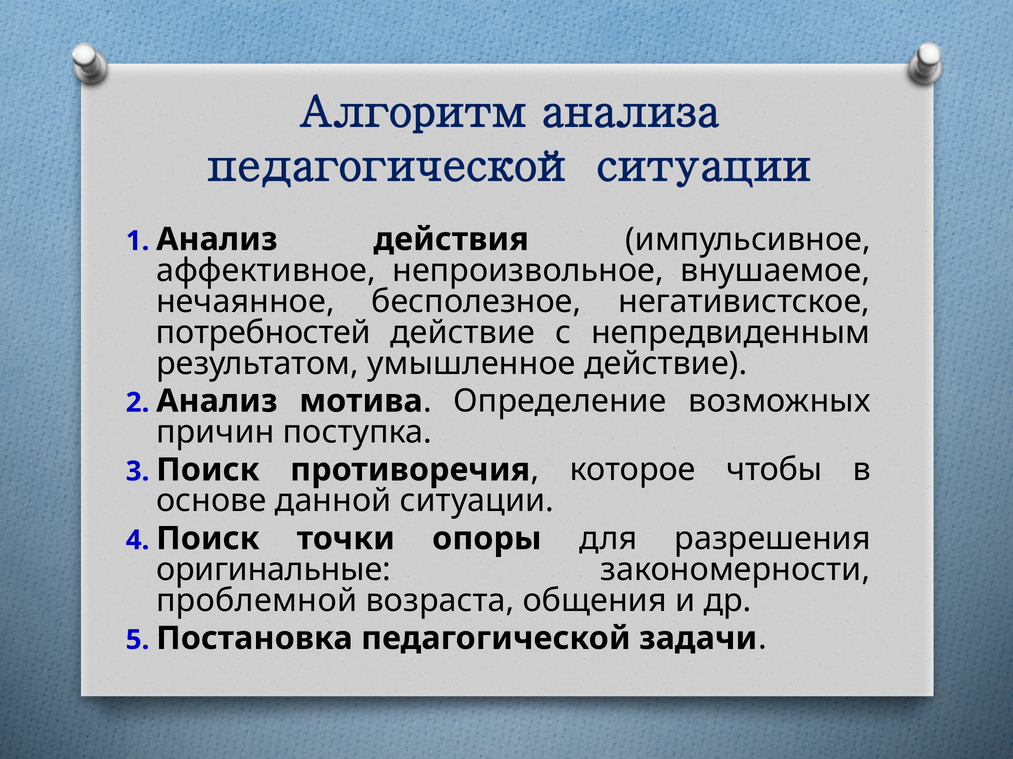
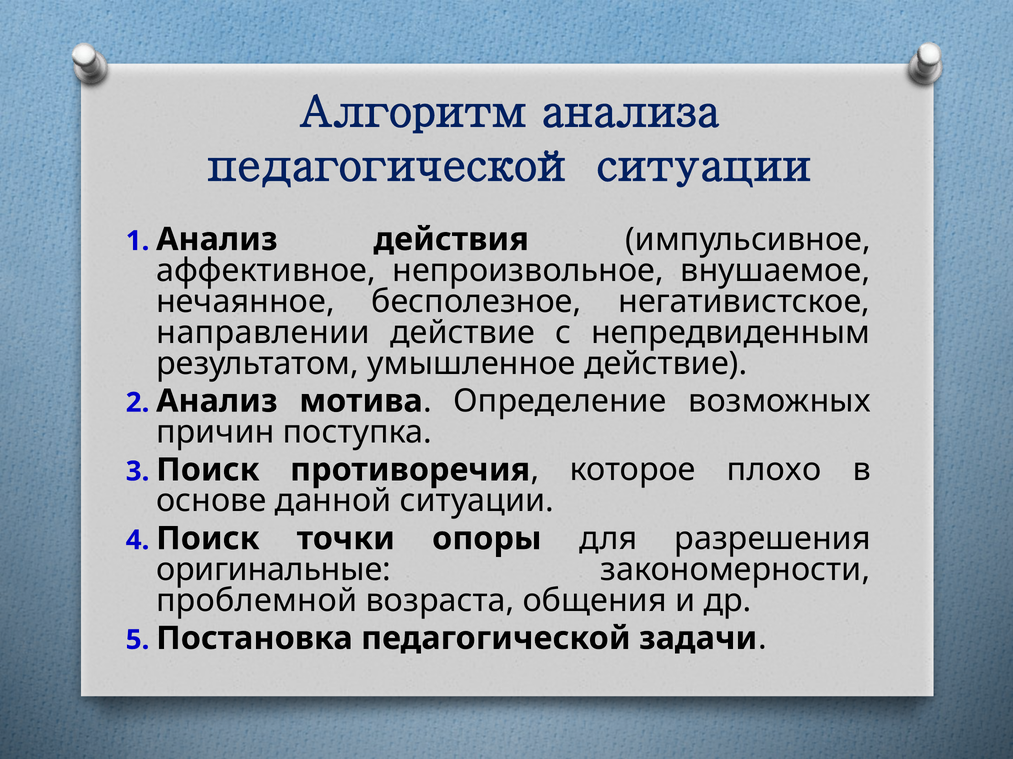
потребностей: потребностей -> направлении (263, 333)
чтобы: чтобы -> плохо (774, 470)
